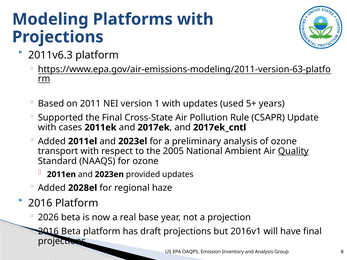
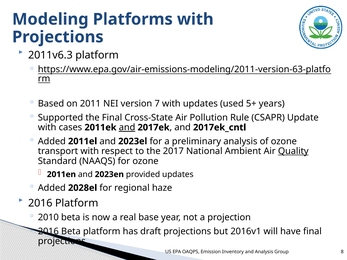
1: 1 -> 7 (157, 104)
and underline: none -> present (127, 128)
2005: 2005 -> 2017 (173, 151)
2026: 2026 -> 2010 (48, 218)
